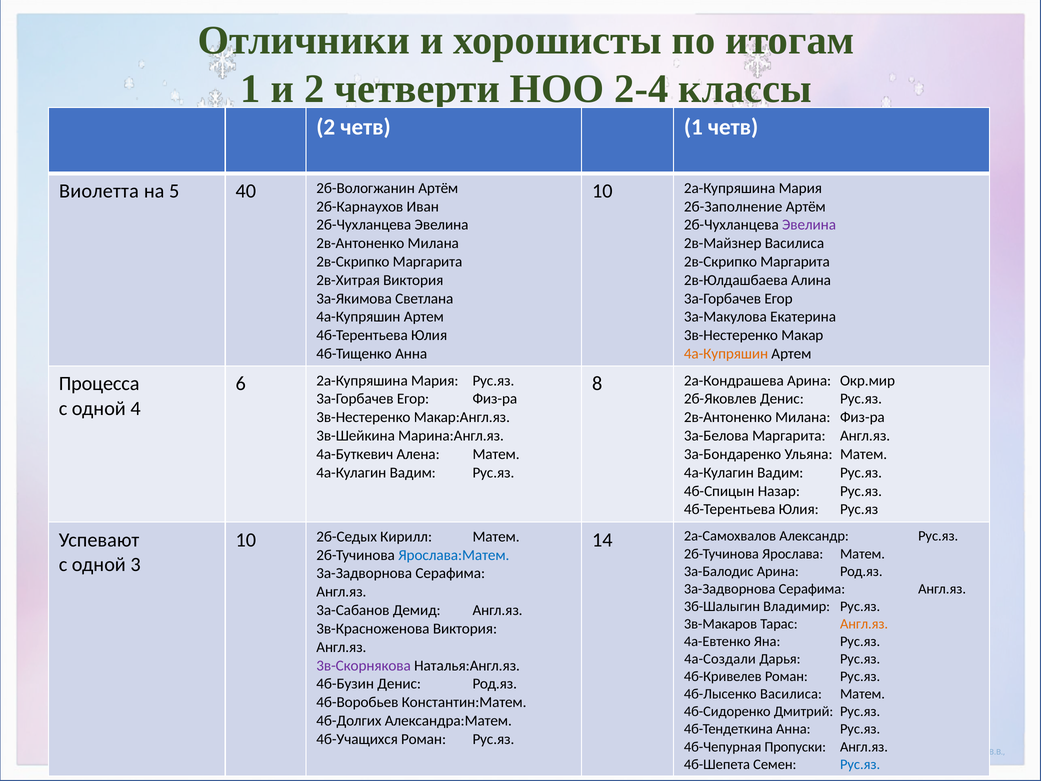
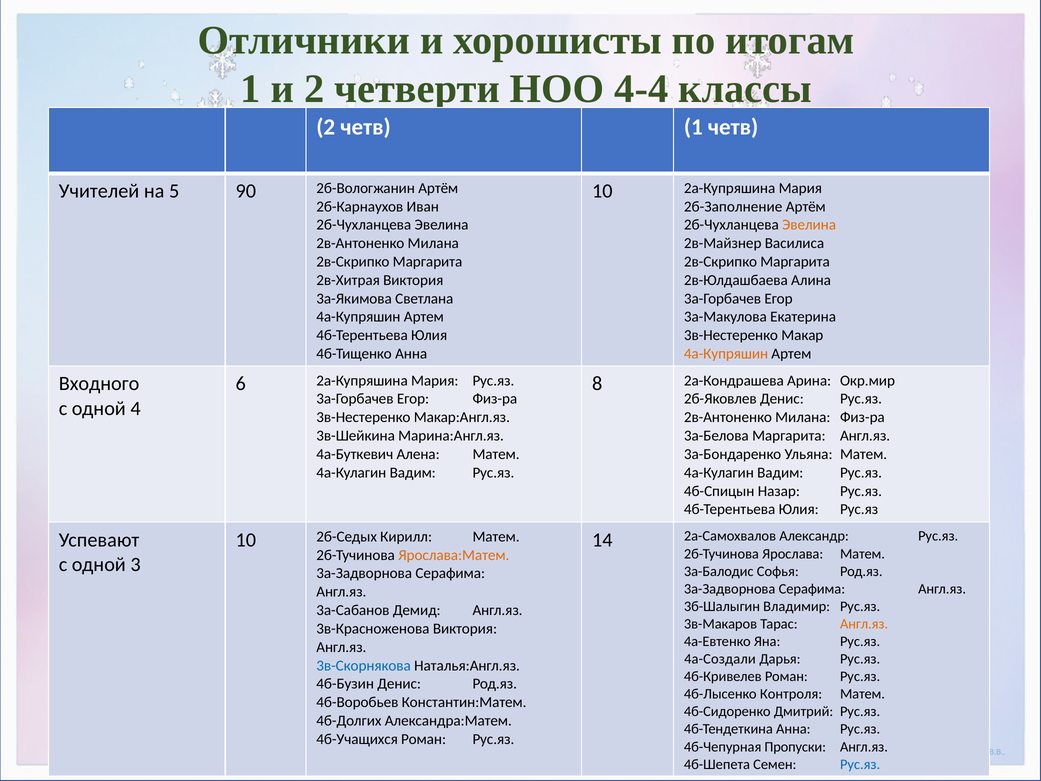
2-4: 2-4 -> 4-4 (641, 89)
Виолетта: Виолетта -> Учителей (99, 191)
40: 40 -> 90 (246, 191)
Эвелина colour: purple -> orange (809, 225)
Процесса: Процесса -> Входного (99, 384)
Ярослава:Матем colour: blue -> orange (454, 555)
3а-Балодис Арина: Арина -> Софья (778, 571)
3в-Скорнякова colour: purple -> blue (364, 665)
4б-Лысенко Василиса: Василиса -> Контроля (791, 694)
